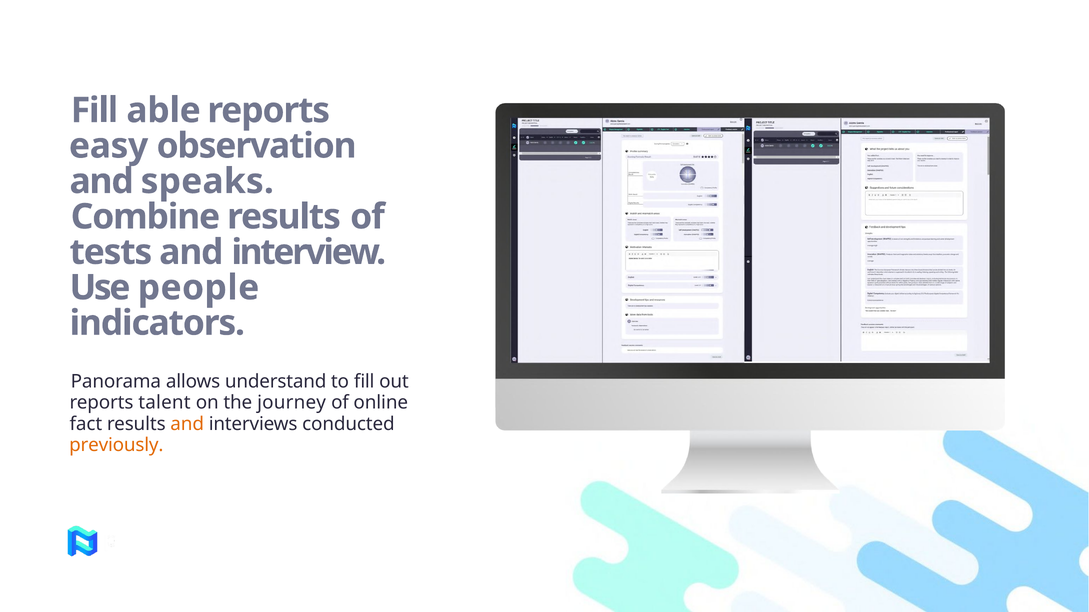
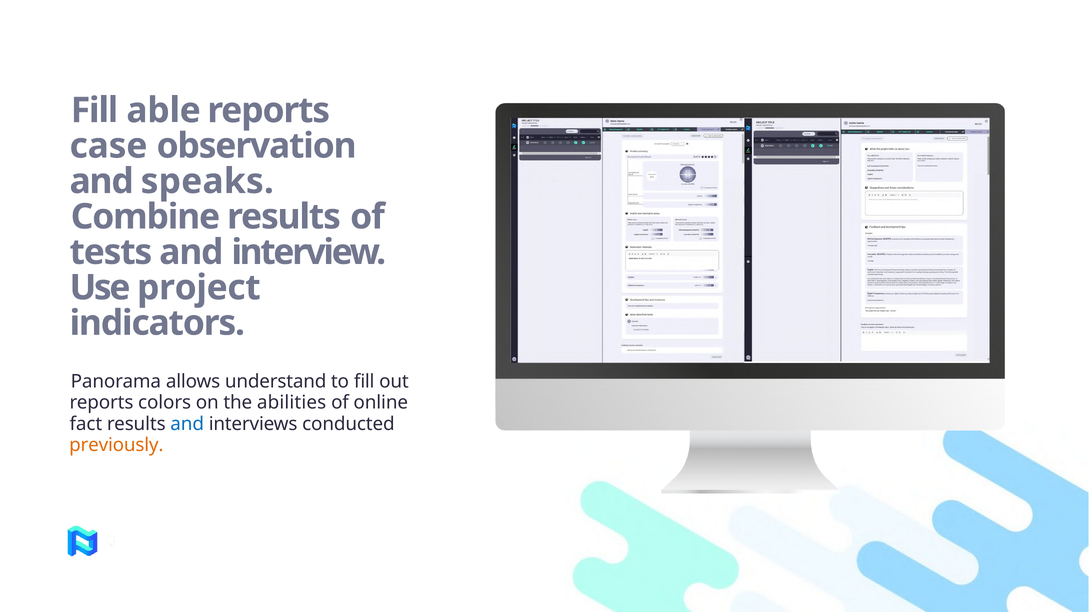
easy: easy -> case (108, 146)
people: people -> project (199, 288)
talent: talent -> colors (165, 403)
journey: journey -> abilities (292, 403)
and colour: orange -> blue (187, 424)
